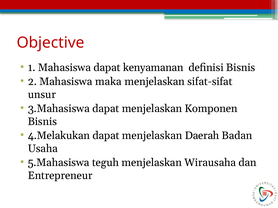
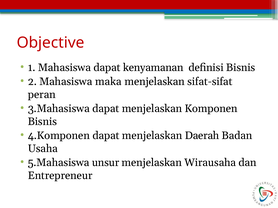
unsur: unsur -> peran (42, 95)
4.Melakukan: 4.Melakukan -> 4.Komponen (59, 136)
teguh: teguh -> unsur (106, 163)
